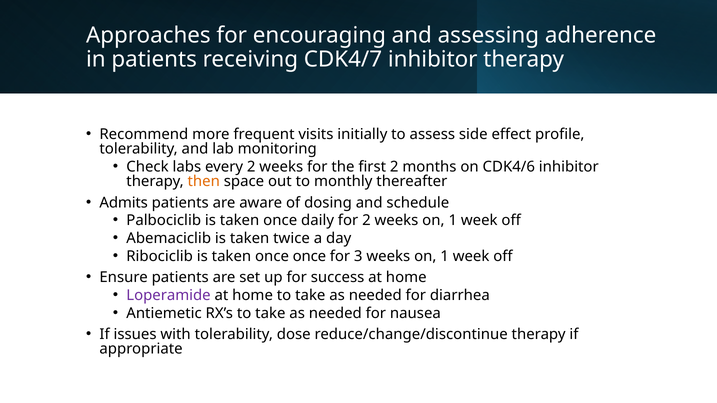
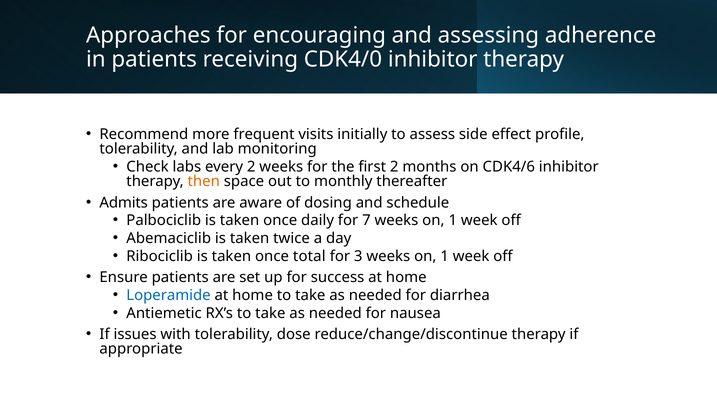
CDK4/7: CDK4/7 -> CDK4/0 (343, 60)
for 2: 2 -> 7 (366, 221)
once once: once -> total (309, 256)
Loperamide colour: purple -> blue (169, 295)
